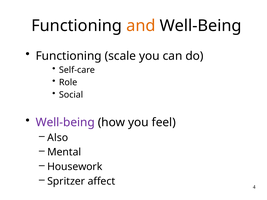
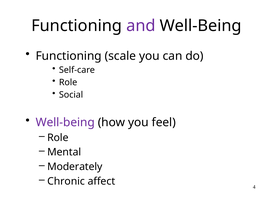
and colour: orange -> purple (141, 26)
Also: Also -> Role (58, 138)
Housework: Housework -> Moderately (75, 167)
Spritzer: Spritzer -> Chronic (66, 181)
